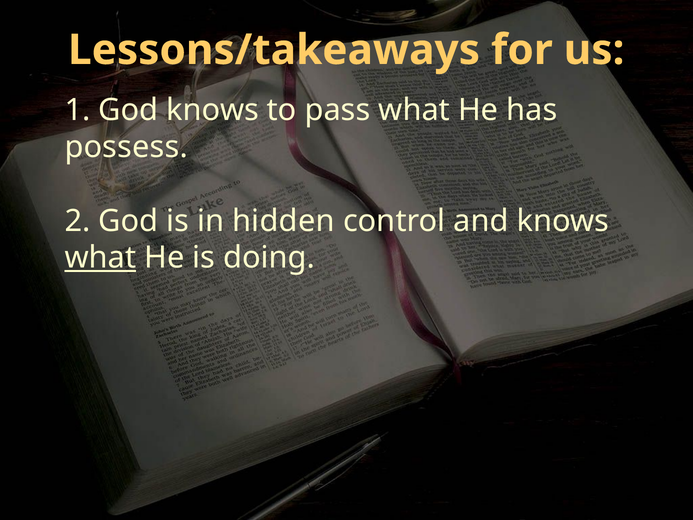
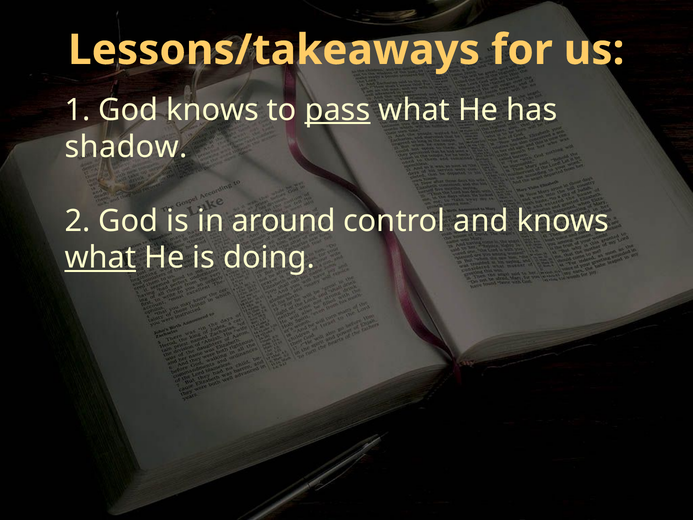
pass underline: none -> present (337, 110)
possess: possess -> shadow (126, 147)
hidden: hidden -> around (284, 221)
